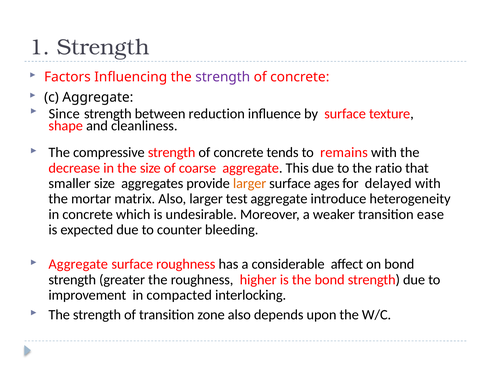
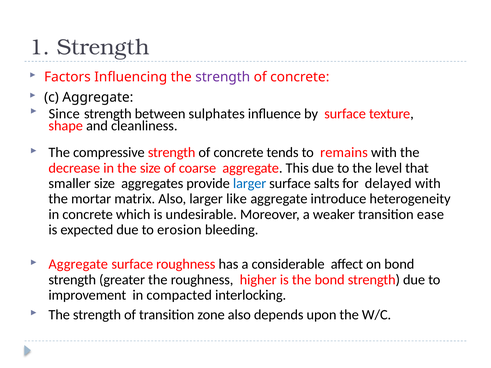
reduction: reduction -> sulphates (217, 114)
ratio: ratio -> level (389, 168)
larger colour: orange -> blue (250, 184)
ages: ages -> salts (327, 184)
test: test -> like (237, 199)
counter: counter -> erosion (179, 230)
